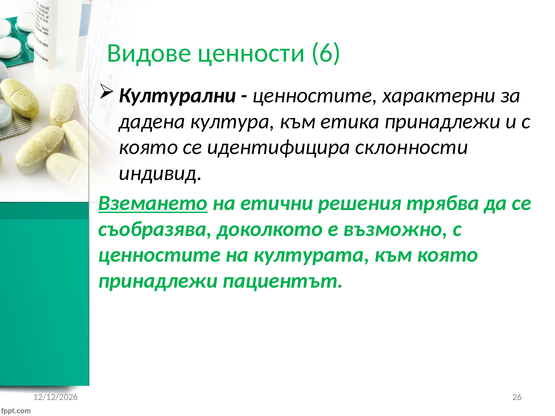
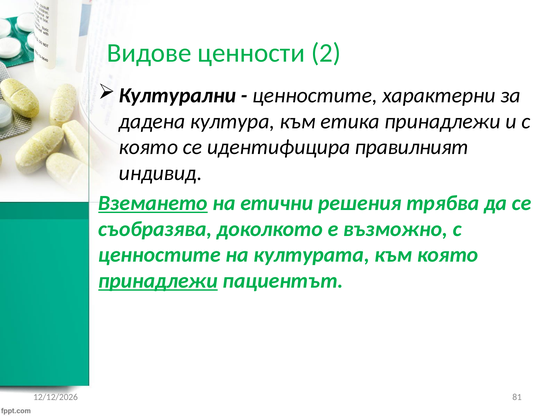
6: 6 -> 2 (326, 53)
склонности: склонности -> правилният (412, 147)
принадлежи underline: none -> present (158, 281)
26: 26 -> 81 (517, 397)
